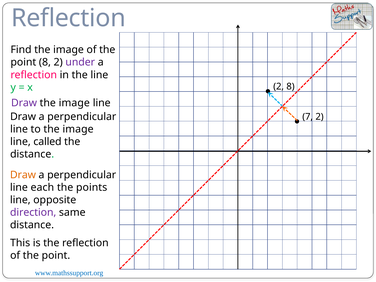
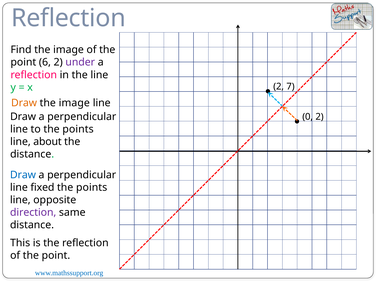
point 8: 8 -> 6 (45, 62)
2 8: 8 -> 7 (290, 87)
Draw colour: purple -> orange (24, 103)
7: 7 -> 0 (308, 117)
to the image: image -> points (78, 129)
called: called -> about (47, 142)
Draw colour: orange -> blue (23, 175)
each: each -> fixed (42, 187)
